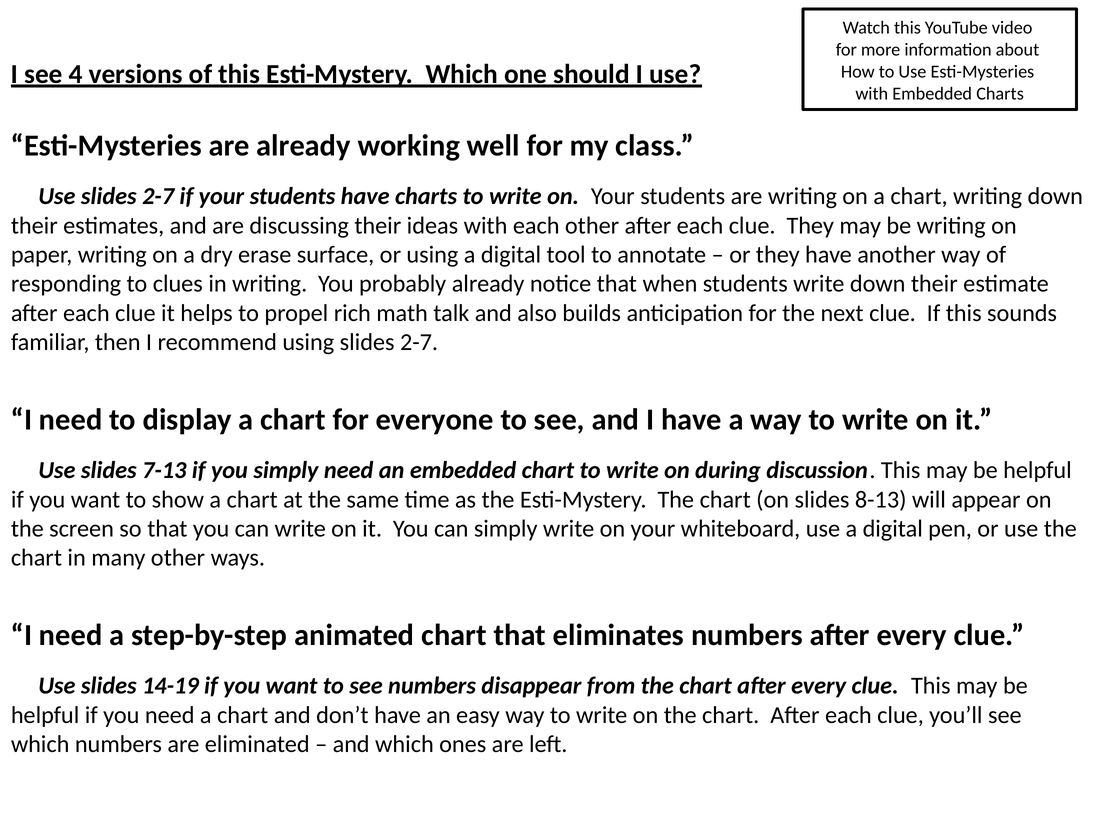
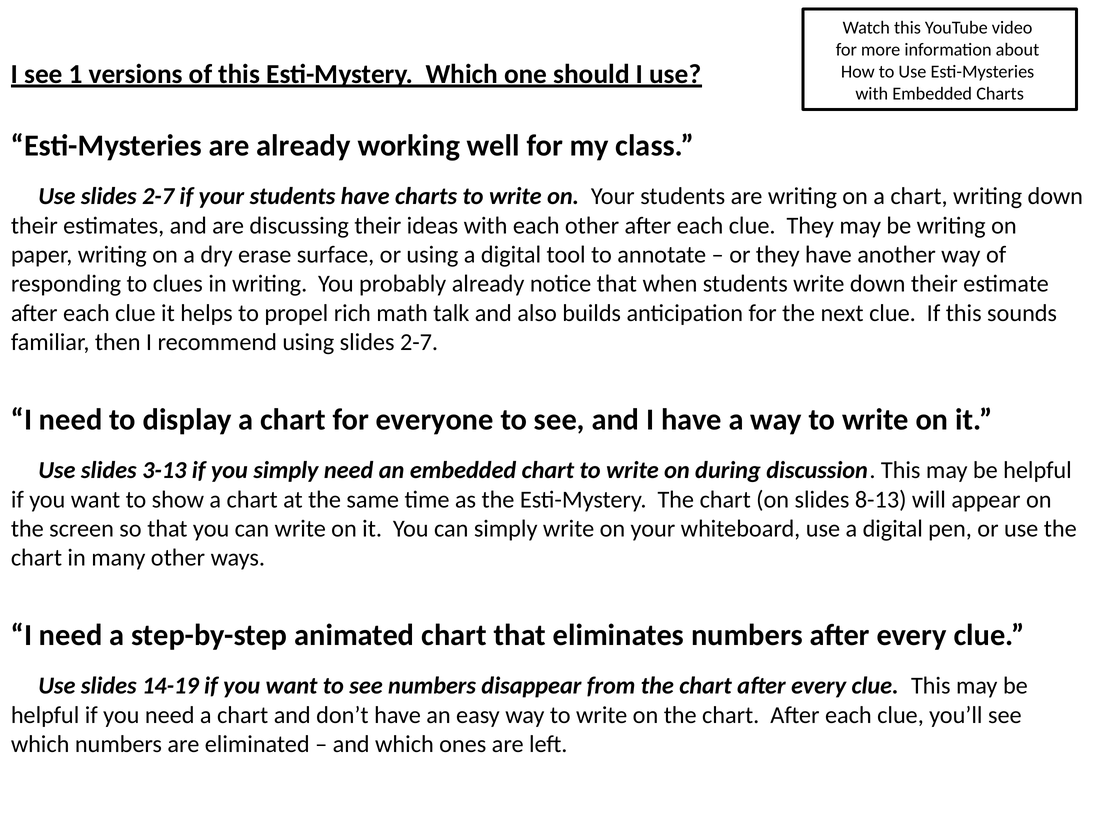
4: 4 -> 1 (76, 74)
7-13: 7-13 -> 3-13 (164, 470)
